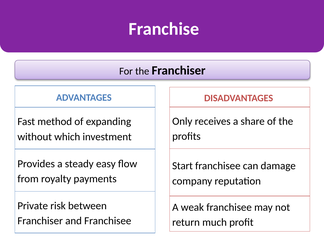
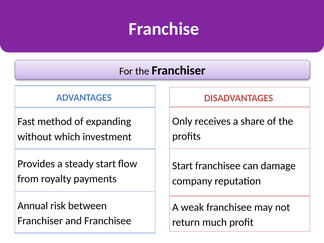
steady easy: easy -> start (106, 164)
Private: Private -> Annual (33, 206)
